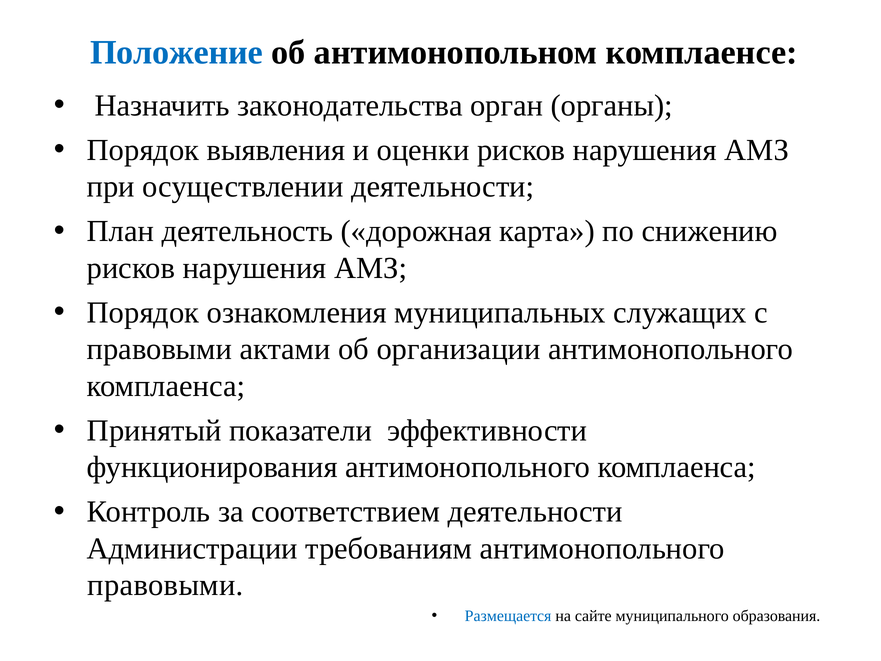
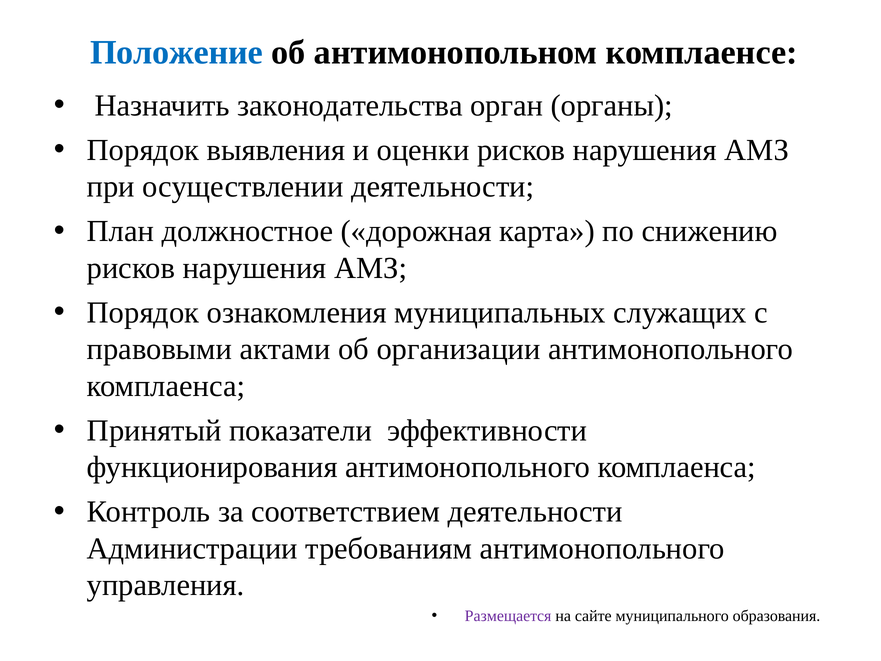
деятельность: деятельность -> должностное (247, 231)
правовыми: правовыми -> управления (166, 585)
Размещается colour: blue -> purple (508, 616)
